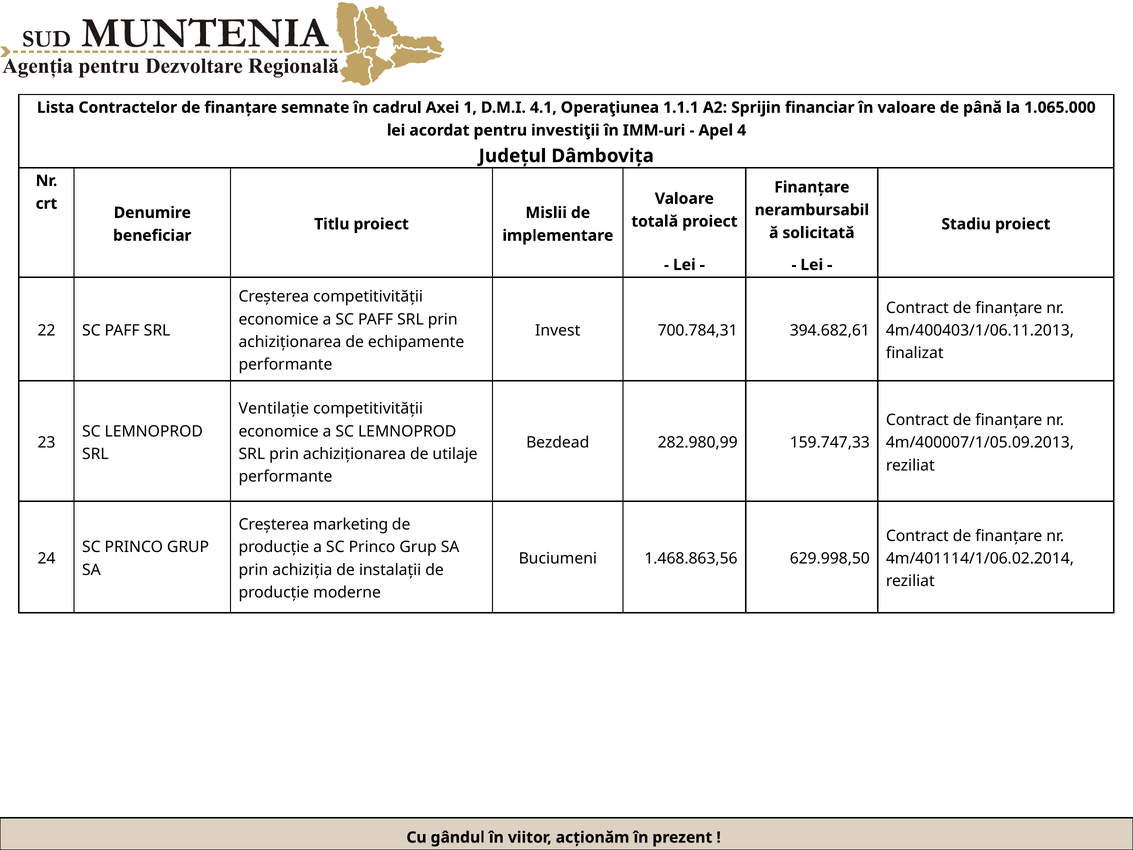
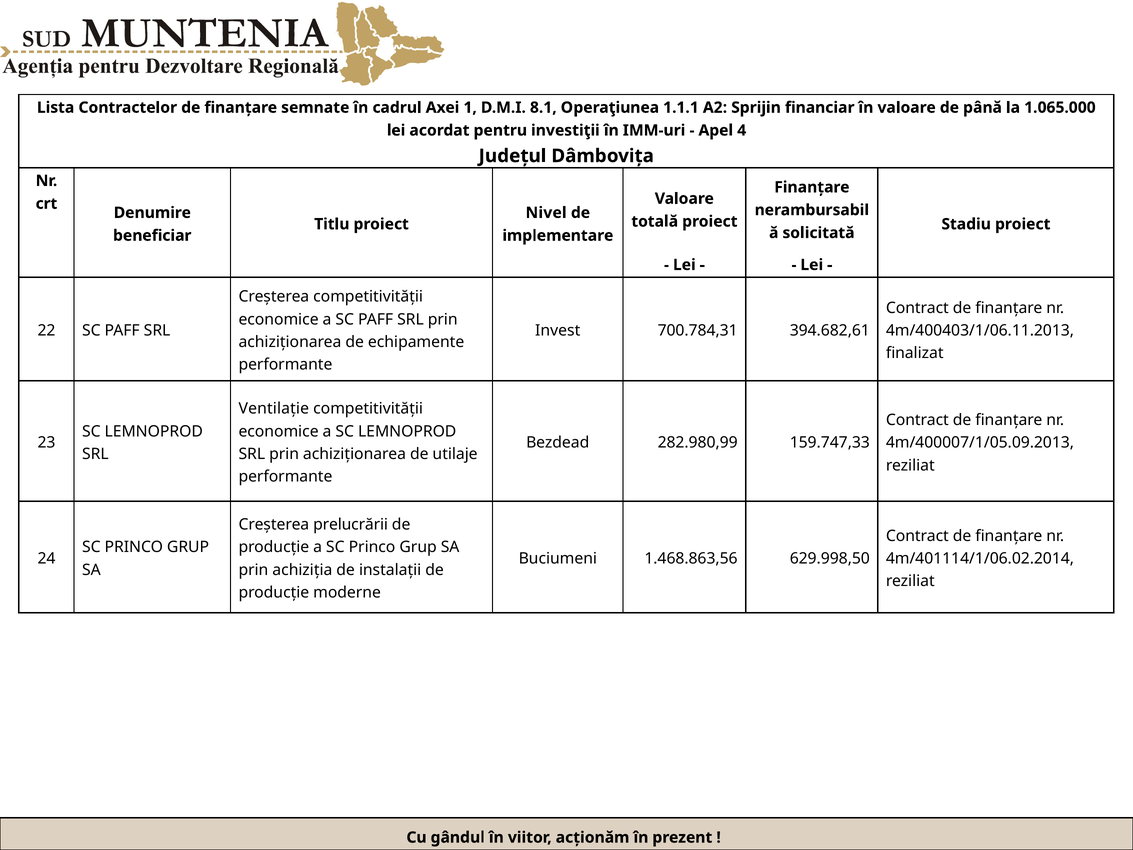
4.1: 4.1 -> 8.1 (543, 108)
Mislii: Mislii -> Nivel (546, 213)
marketing: marketing -> prelucrării (351, 524)
